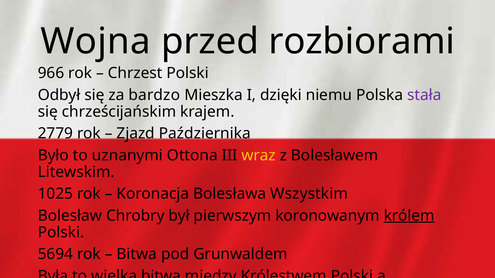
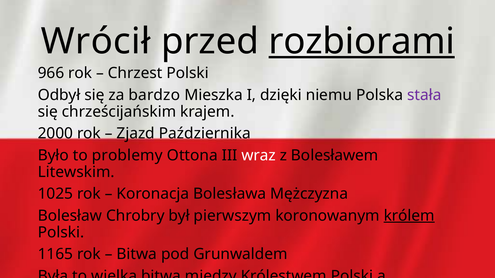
Wojna: Wojna -> Wrócił (96, 41)
rozbiorami underline: none -> present (362, 41)
2779: 2779 -> 2000 (55, 134)
uznanymi: uznanymi -> problemy (127, 155)
wraz colour: yellow -> white (259, 155)
Wszystkim: Wszystkim -> Mężczyzna (309, 194)
5694: 5694 -> 1165 (55, 255)
